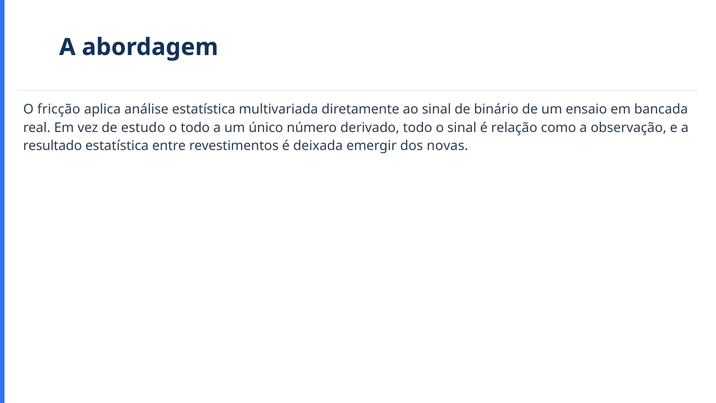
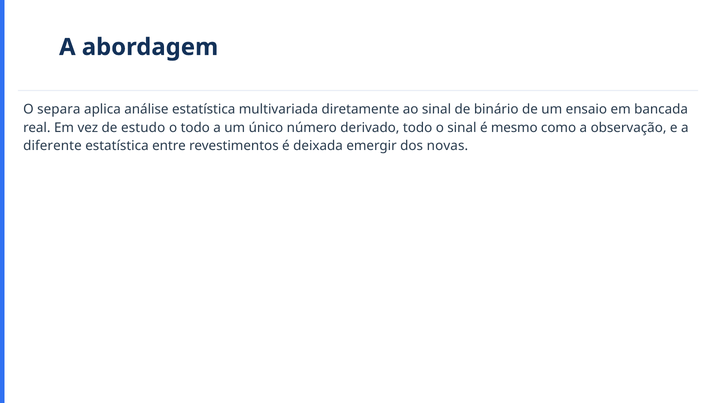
fricção: fricção -> separa (59, 109)
relação: relação -> mesmo (514, 128)
resultado: resultado -> diferente (52, 146)
